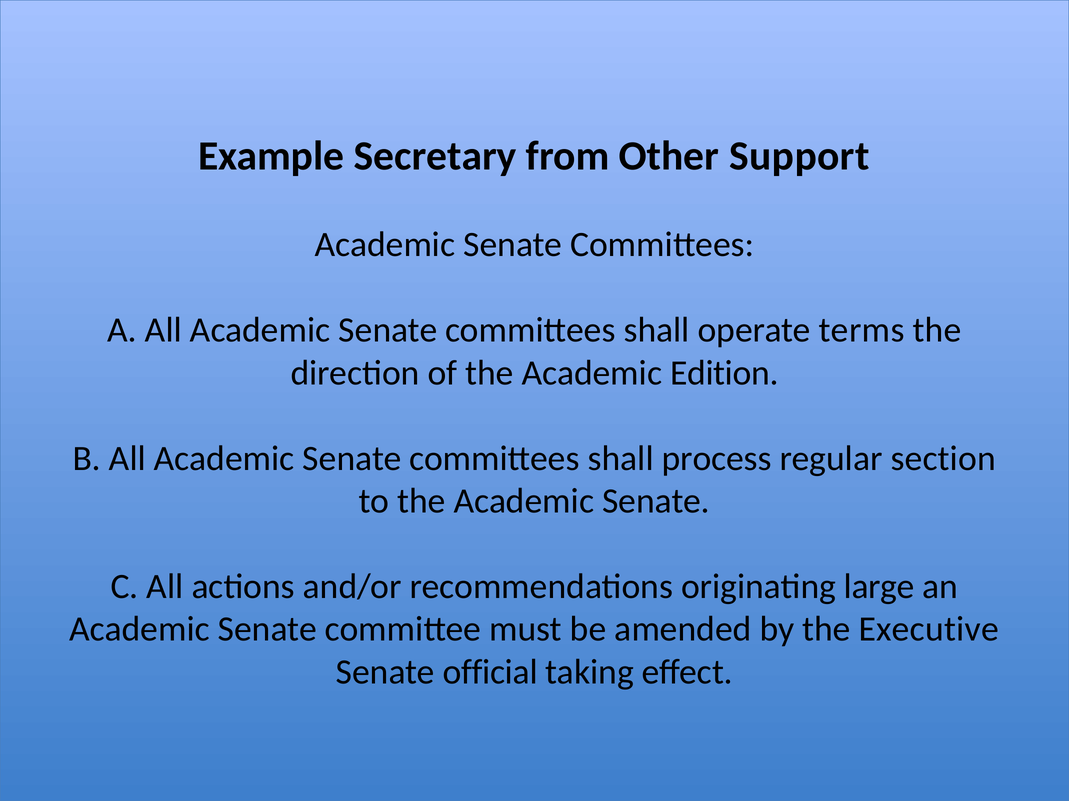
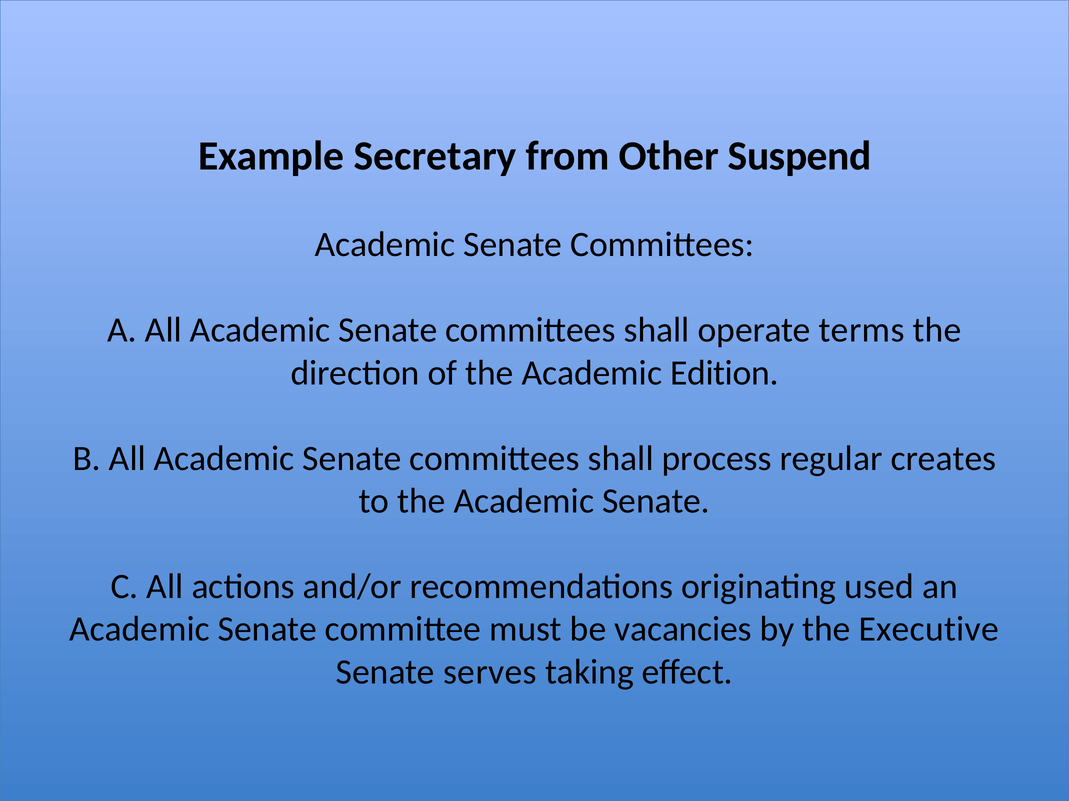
Support: Support -> Suspend (800, 156)
section: section -> creates (943, 459)
large: large -> used (879, 587)
amended: amended -> vacancies (683, 630)
official: official -> serves (490, 673)
